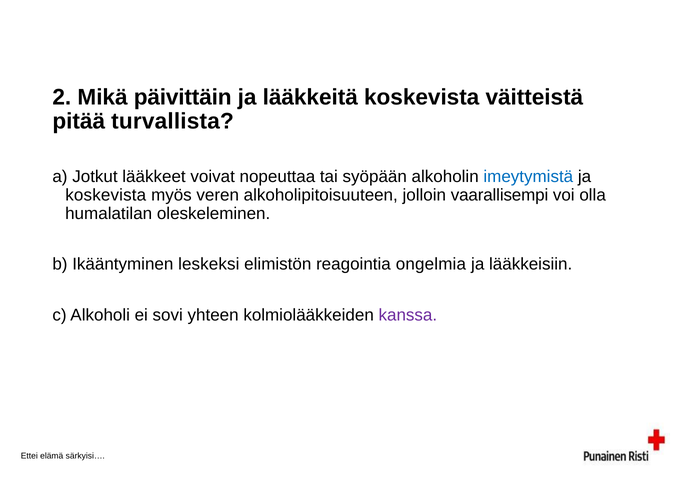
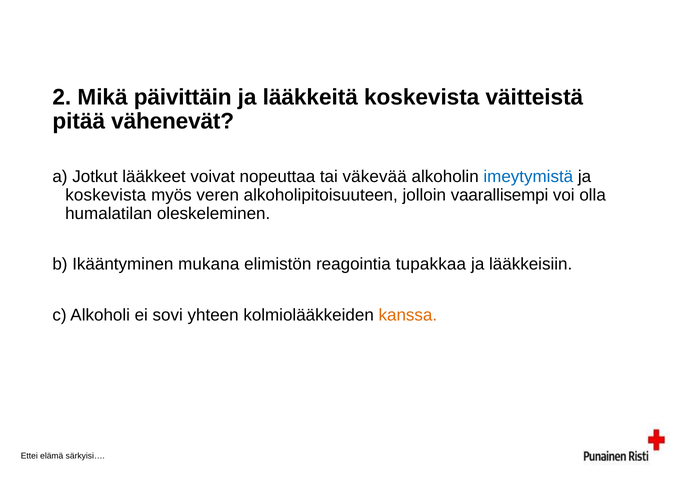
turvallista: turvallista -> vähenevät (173, 122)
syöpään: syöpään -> väkevää (375, 177)
leskeksi: leskeksi -> mukana (209, 264)
ongelmia: ongelmia -> tupakkaa (431, 264)
kanssa colour: purple -> orange (408, 315)
